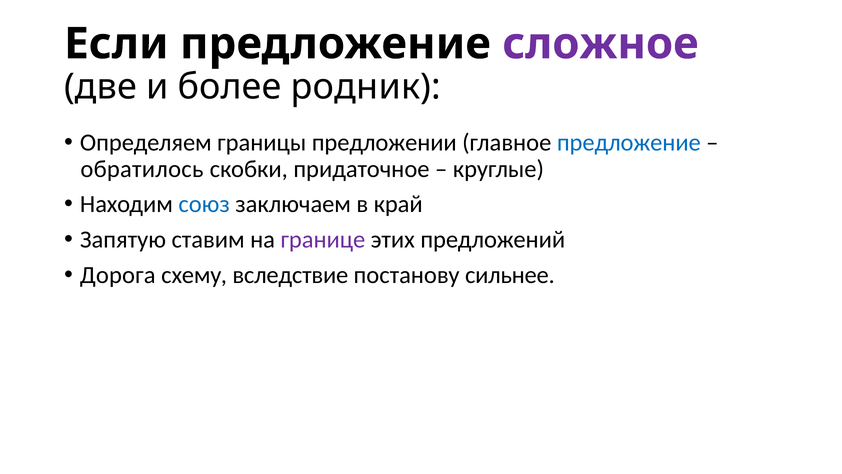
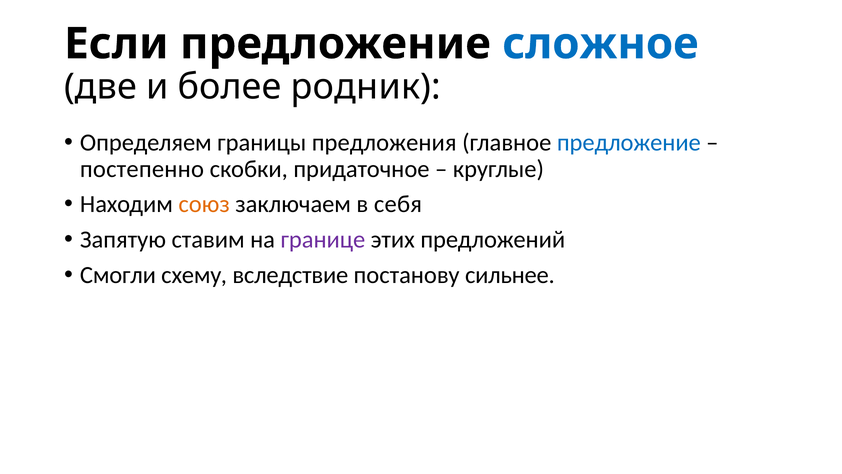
сложное colour: purple -> blue (600, 44)
предложении: предложении -> предложения (384, 142)
обратилось: обратилось -> постепенно (142, 169)
союз colour: blue -> orange (204, 204)
край: край -> себя (398, 204)
Дорога: Дорога -> Смогли (118, 275)
